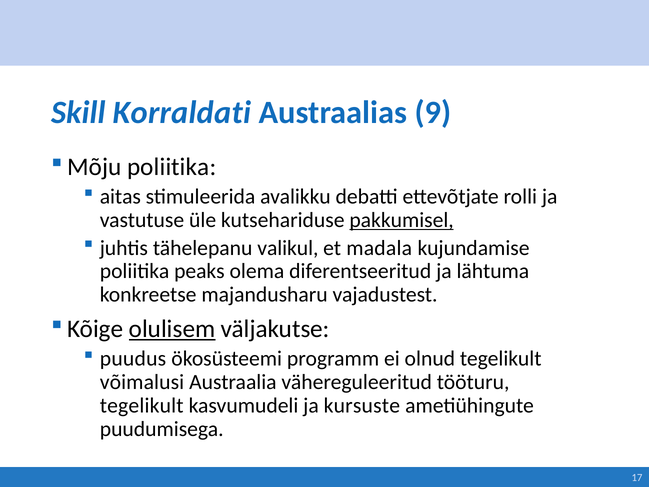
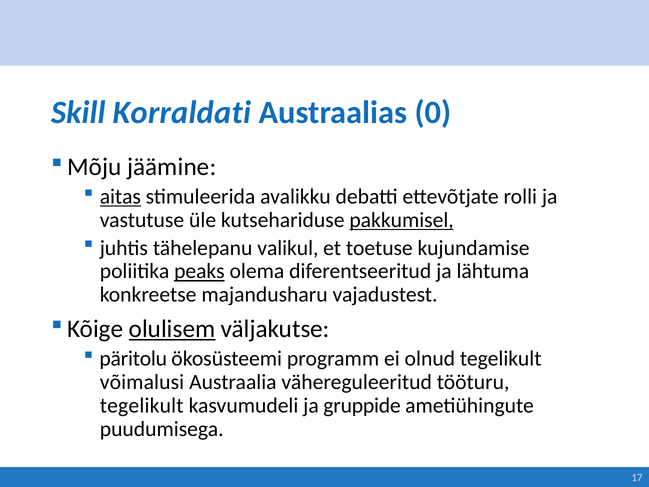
9: 9 -> 0 (433, 113)
Mõju poliitika: poliitika -> jäämine (172, 167)
aitas underline: none -> present (120, 197)
madala: madala -> toetuse (379, 248)
peaks underline: none -> present (199, 271)
puudus: puudus -> päritolu (133, 359)
kursuste: kursuste -> gruppide (362, 405)
